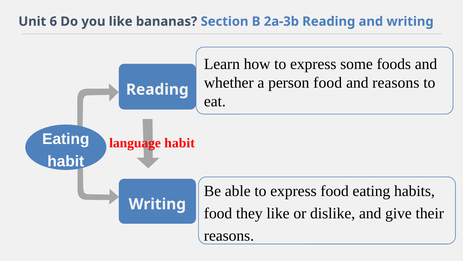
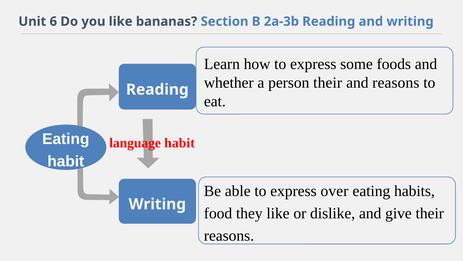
person food: food -> their (328, 83)
express food: food -> over (335, 191)
